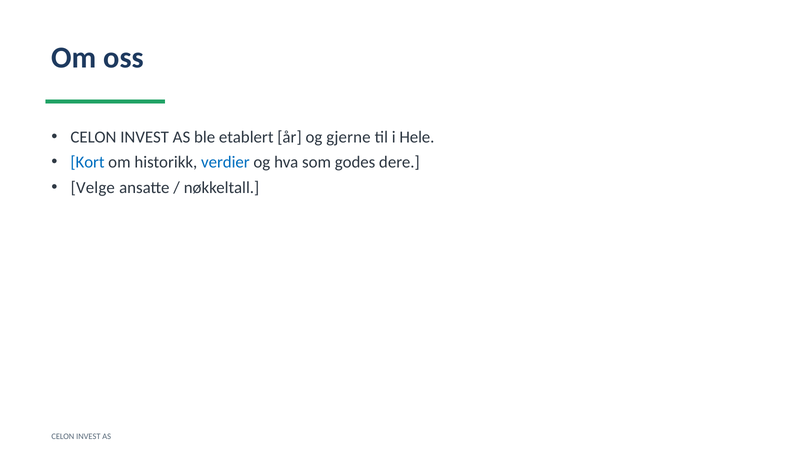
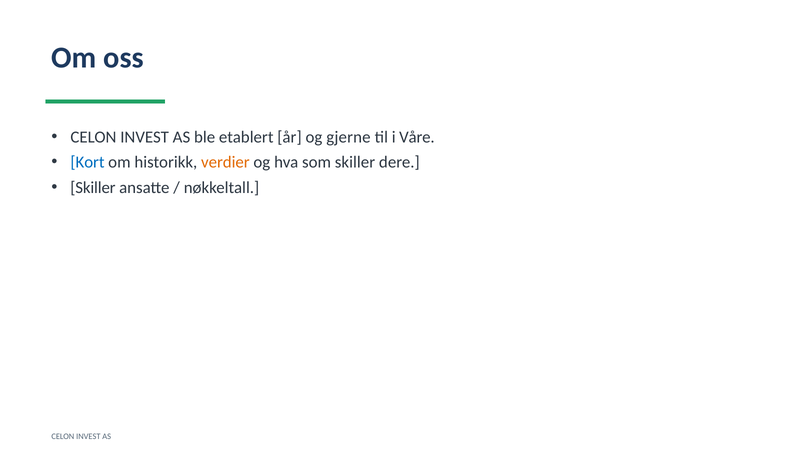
Hele: Hele -> Våre (417, 137)
verdier colour: blue -> orange (225, 162)
som godes: godes -> skiller (355, 162)
Velge: Velge -> Skiller (93, 188)
